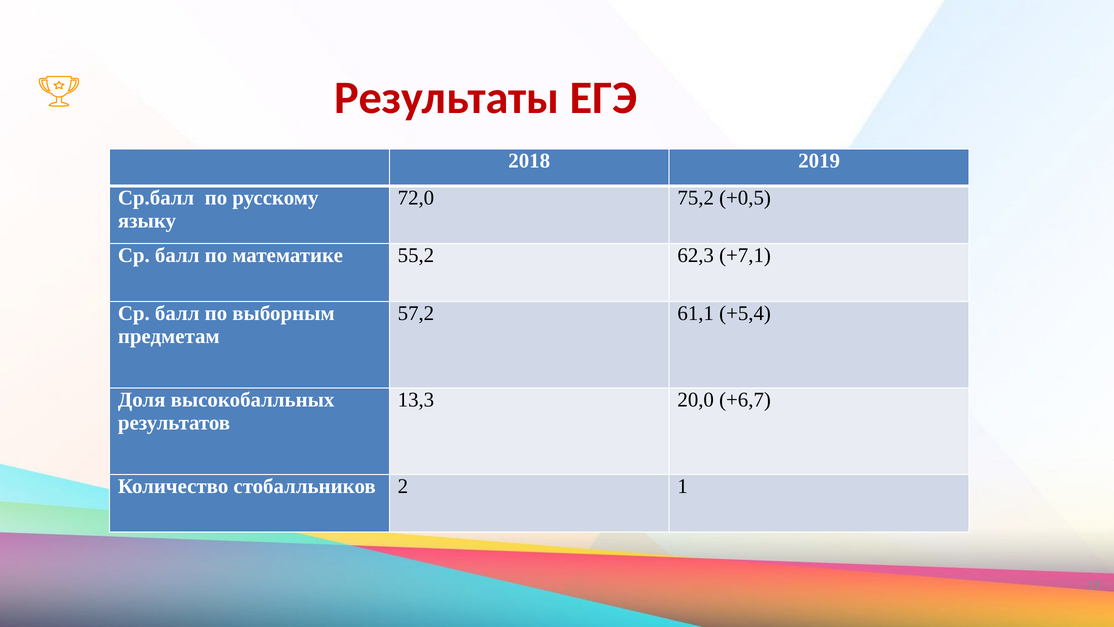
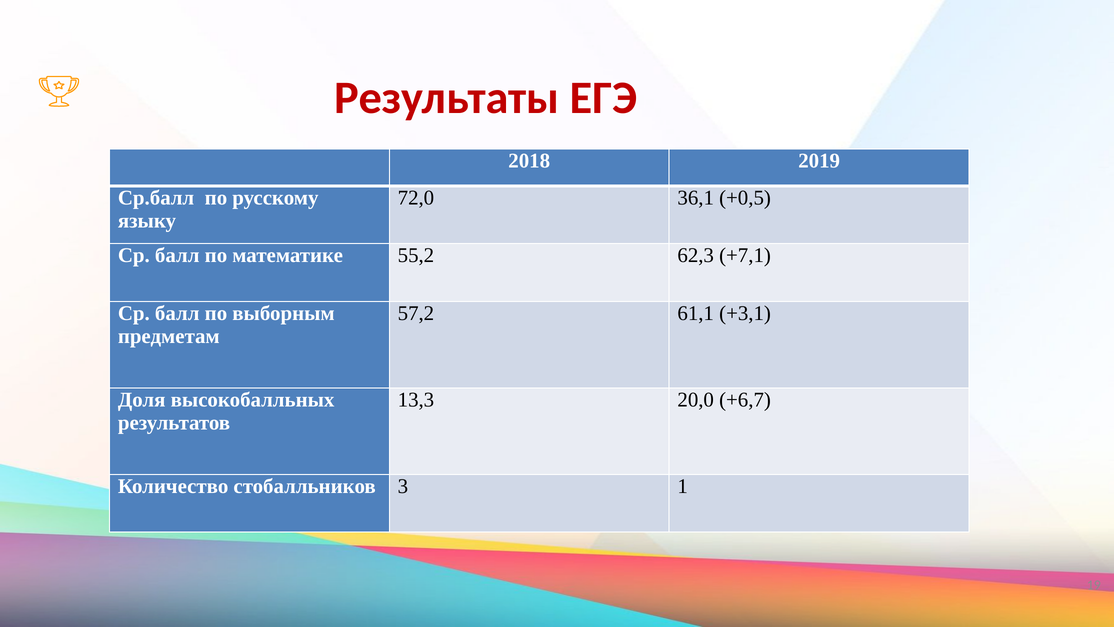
75,2: 75,2 -> 36,1 (696, 198)
+5,4: +5,4 -> +3,1 (745, 313)
2: 2 -> 3 (403, 486)
